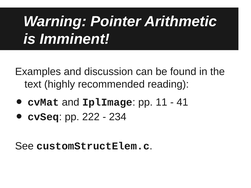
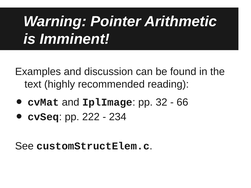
11: 11 -> 32 (161, 102)
41: 41 -> 66 (182, 102)
